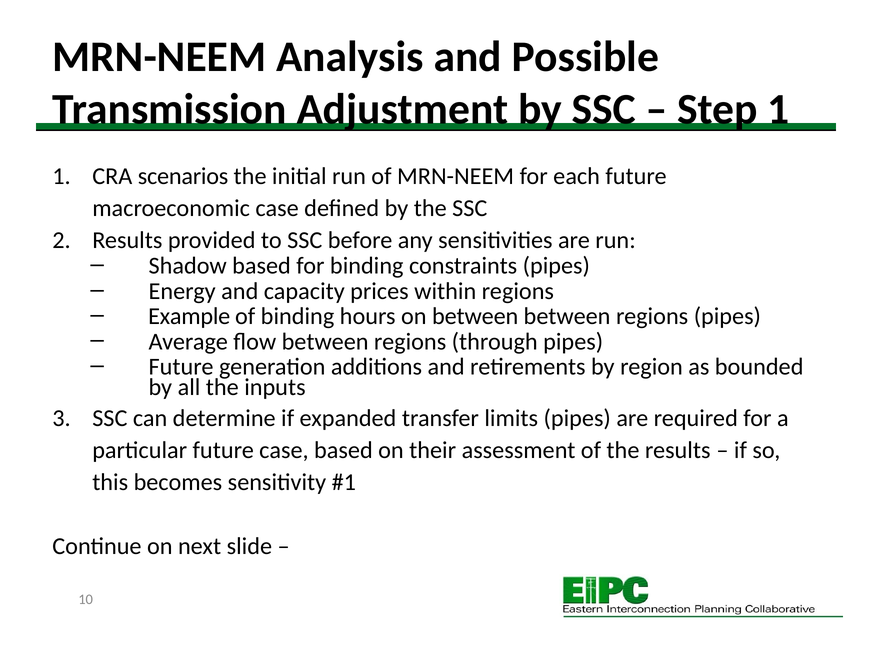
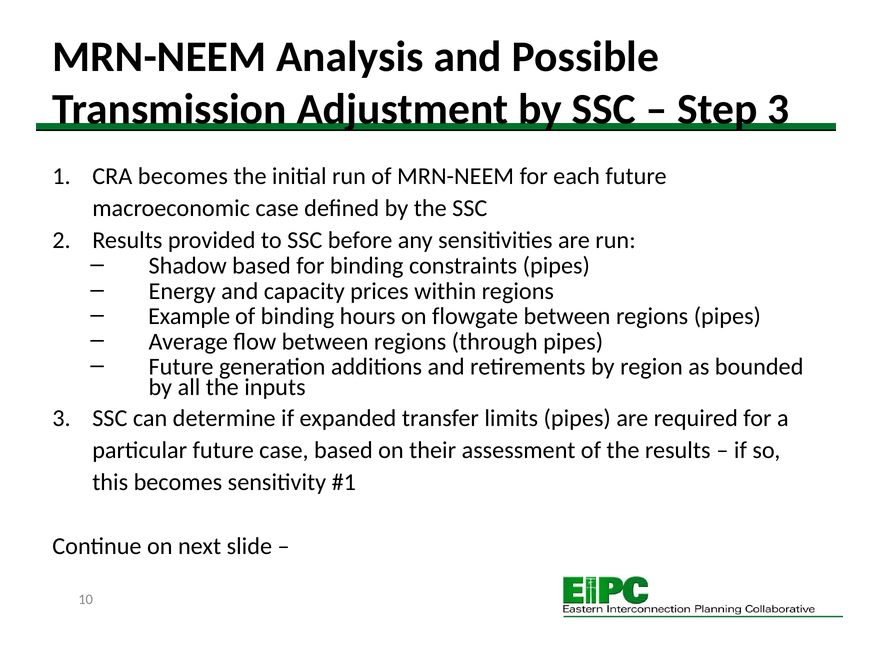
Step 1: 1 -> 3 (778, 109)
CRA scenarios: scenarios -> becomes (183, 176)
on between: between -> flowgate (475, 316)
